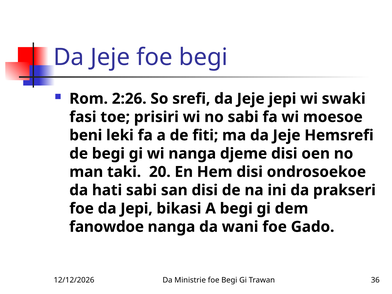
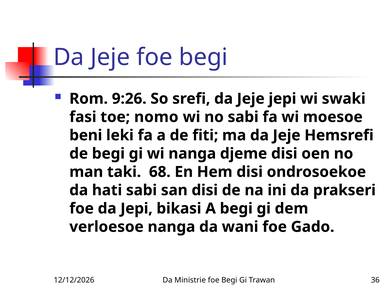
2:26: 2:26 -> 9:26 (129, 99)
prisiri: prisiri -> nomo (156, 117)
20: 20 -> 68 (160, 172)
fanowdoe: fanowdoe -> verloesoe (106, 227)
